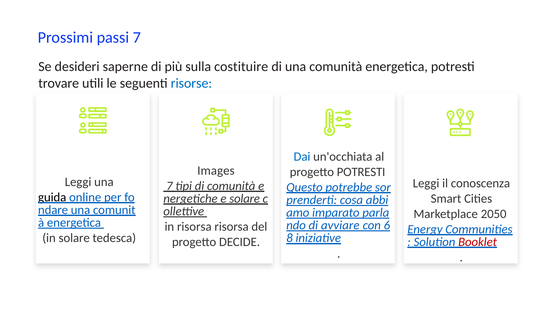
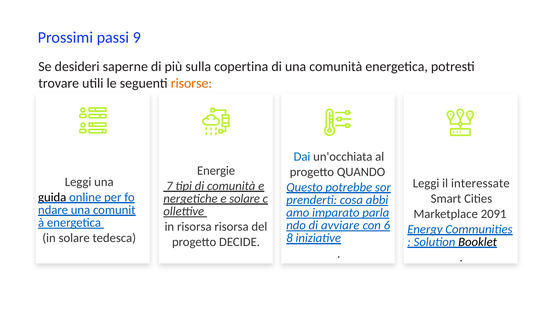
passi 7: 7 -> 9 (137, 37)
costituire: costituire -> copertina (241, 67)
risorse colour: blue -> orange (191, 83)
Images: Images -> Energie (216, 170)
progetto POTRESTI: POTRESTI -> QUANDO (361, 172)
conoscenza: conoscenza -> interessate (480, 183)
2050: 2050 -> 2091 (494, 214)
Booklet colour: red -> black (478, 242)
